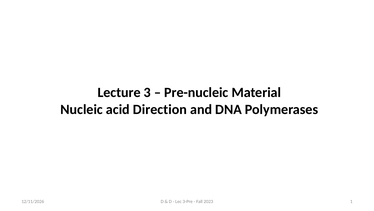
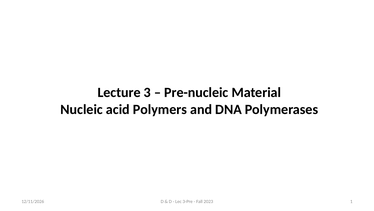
Direction: Direction -> Polymers (160, 109)
